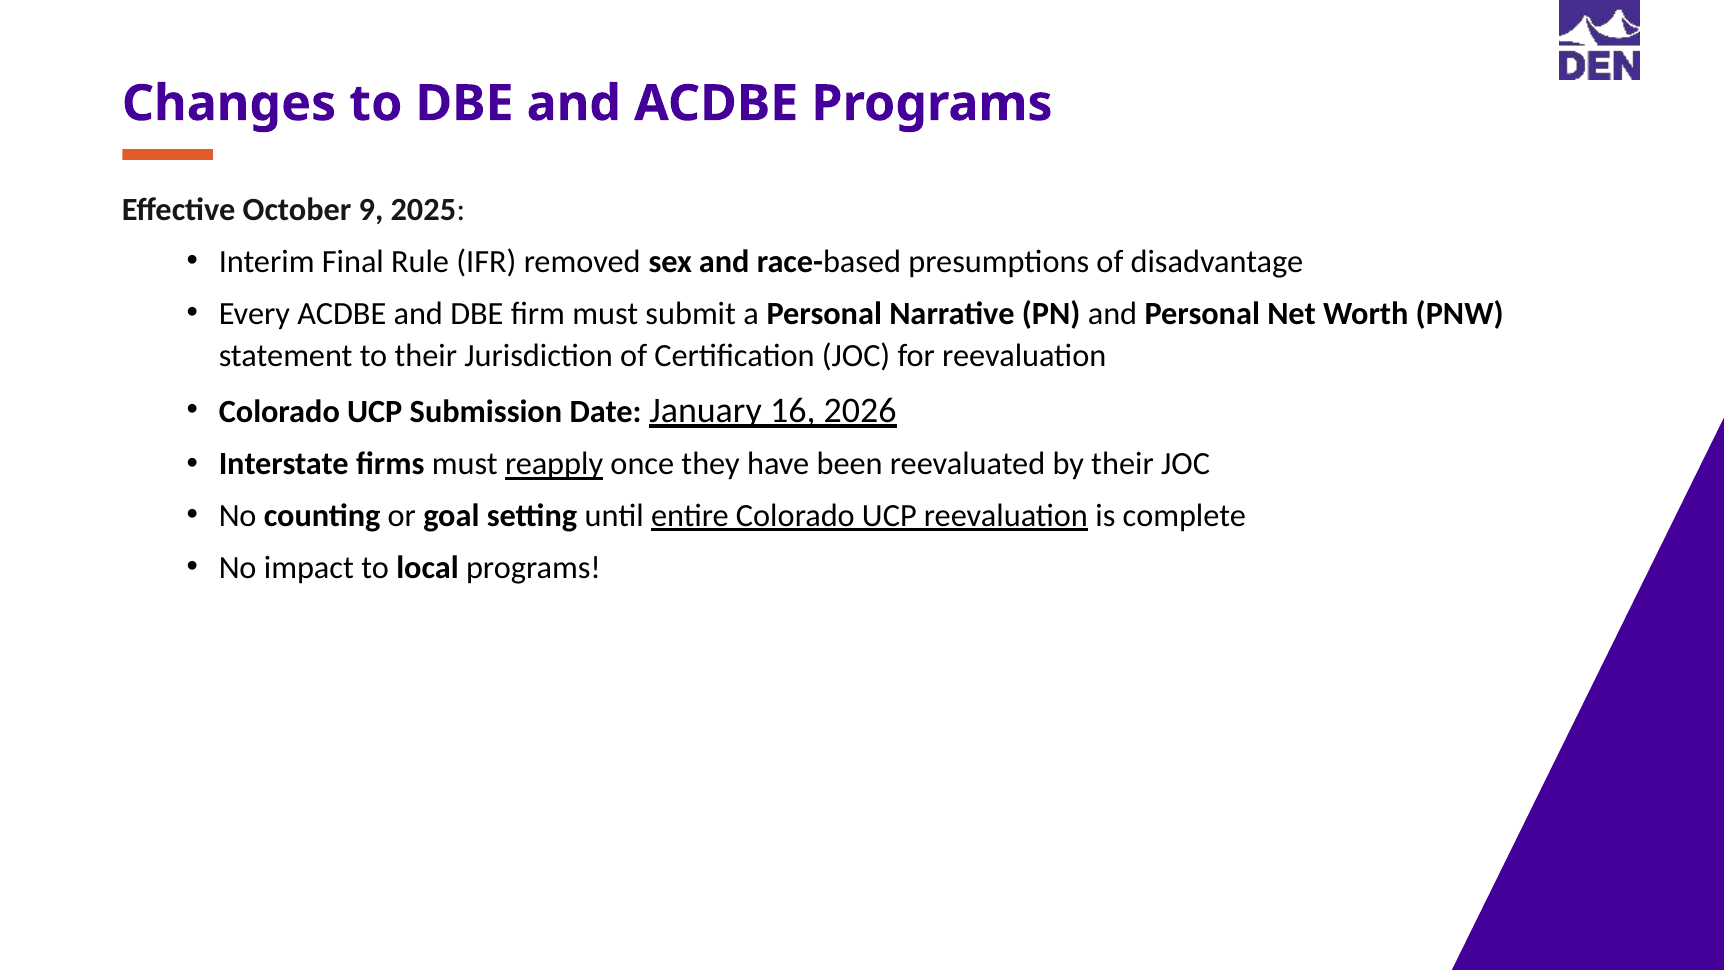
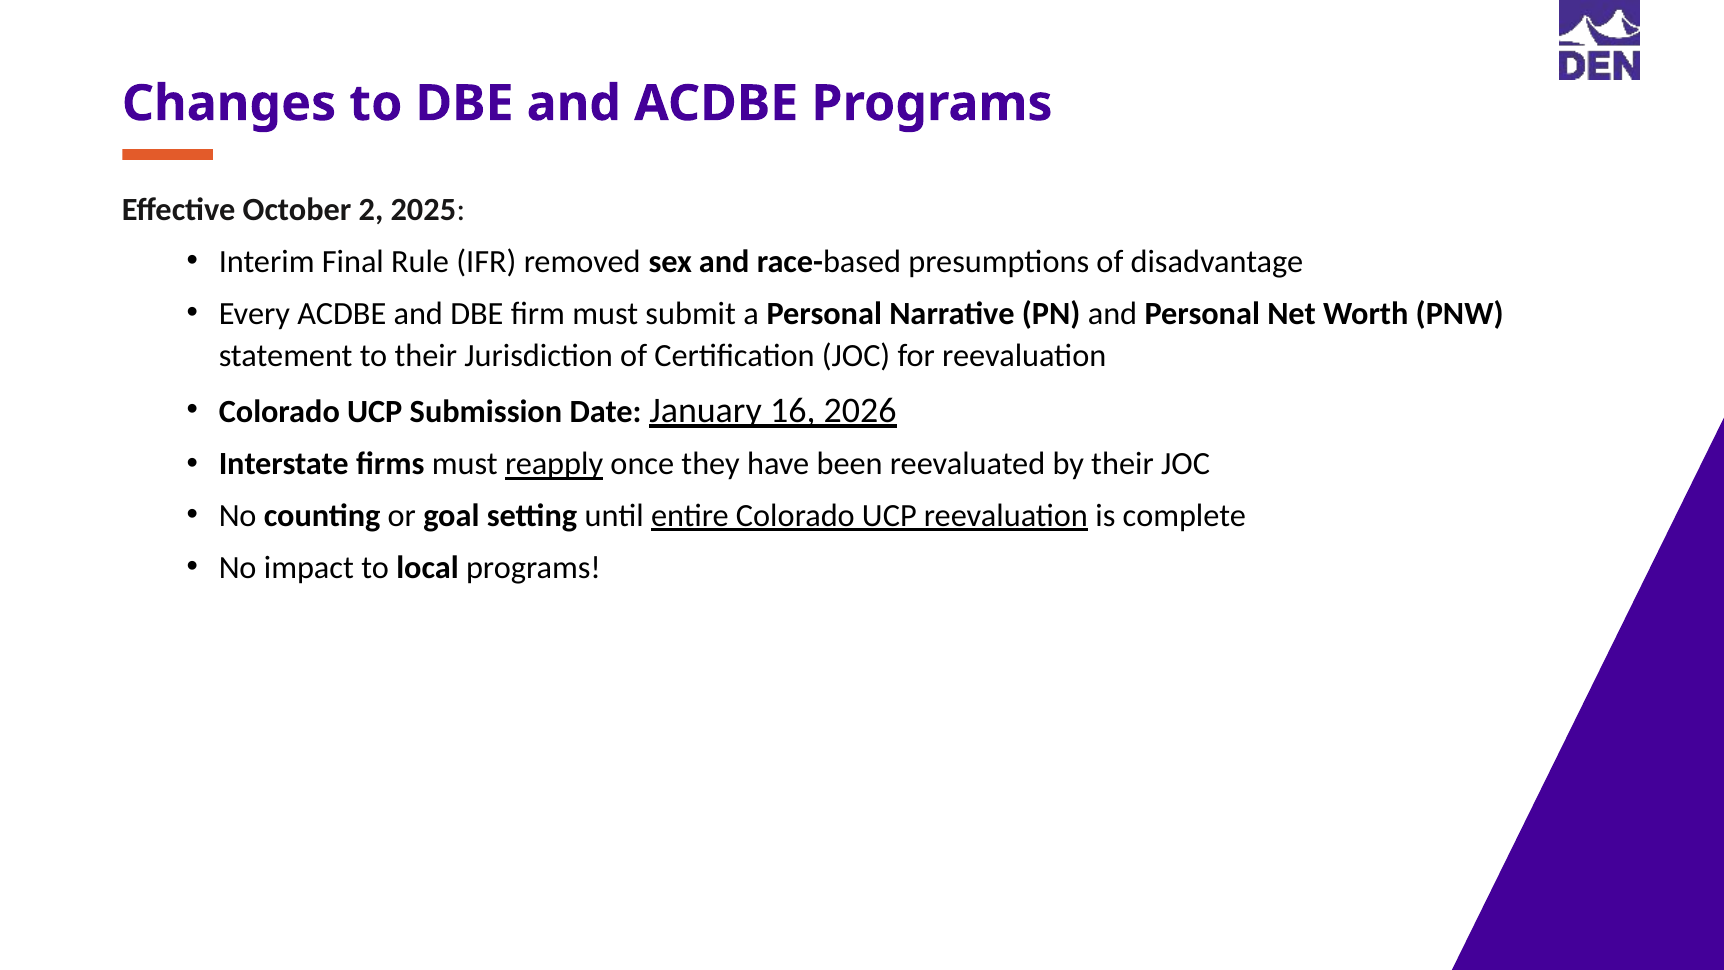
9: 9 -> 2 (371, 210)
